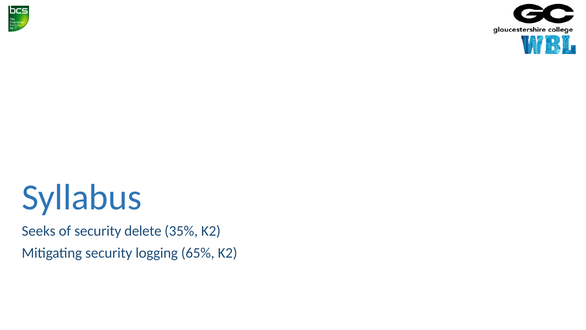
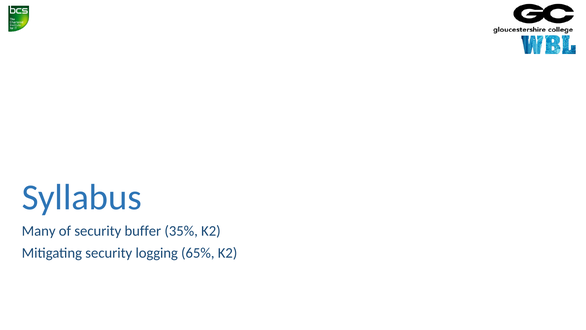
Seeks: Seeks -> Many (39, 231)
delete: delete -> buffer (143, 231)
